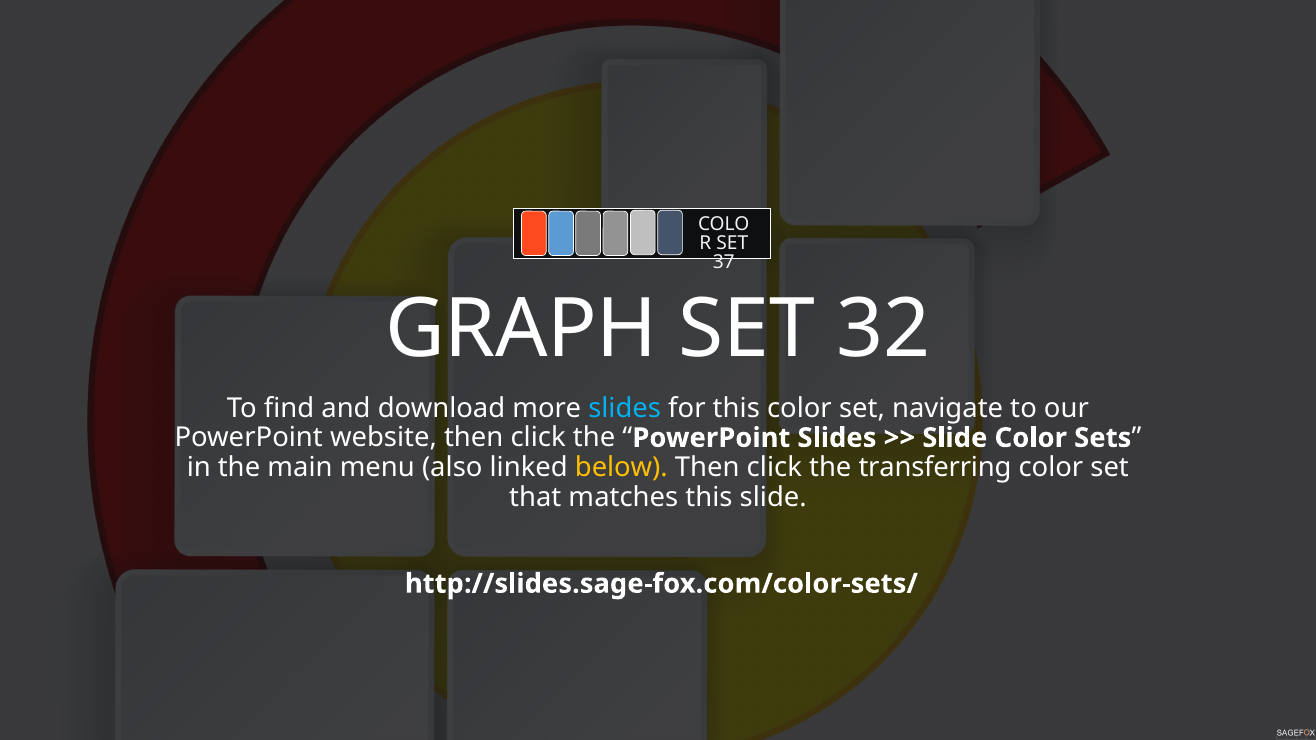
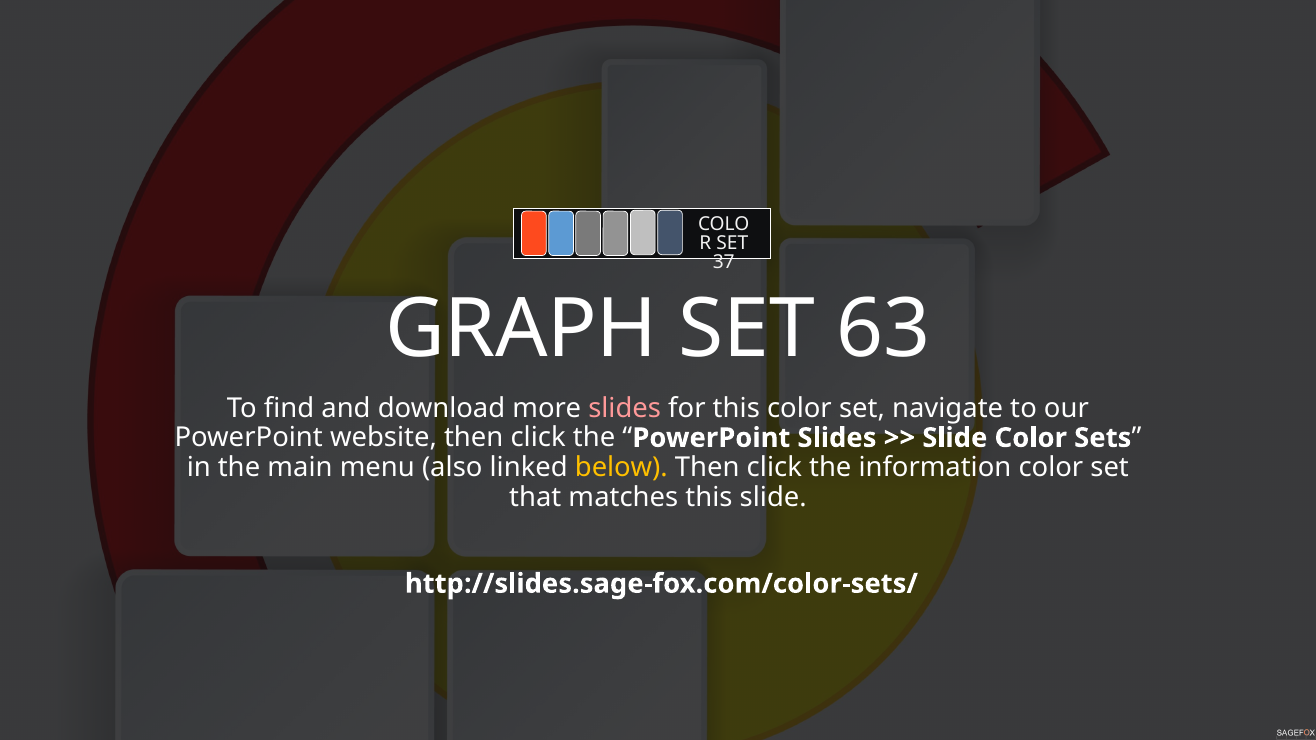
32: 32 -> 63 (883, 329)
slides colour: light blue -> pink (625, 408)
transferring: transferring -> information (935, 468)
